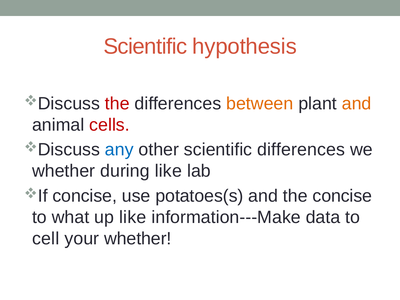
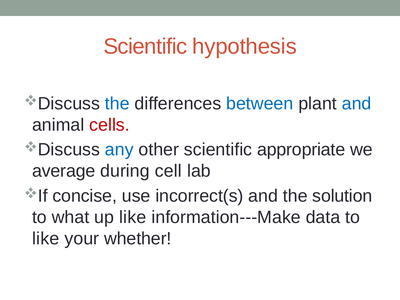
the colour: red -> blue (117, 103)
between colour: orange -> blue (260, 103)
and colour: orange -> blue (357, 103)
scientific differences: differences -> appropriate (301, 150)
whether: whether -> average (64, 171)
during like: like -> cell (168, 171)
potatoes(s: potatoes(s -> incorrect(s (199, 196)
the concise: concise -> solution (342, 196)
cell: cell -> like (46, 239)
